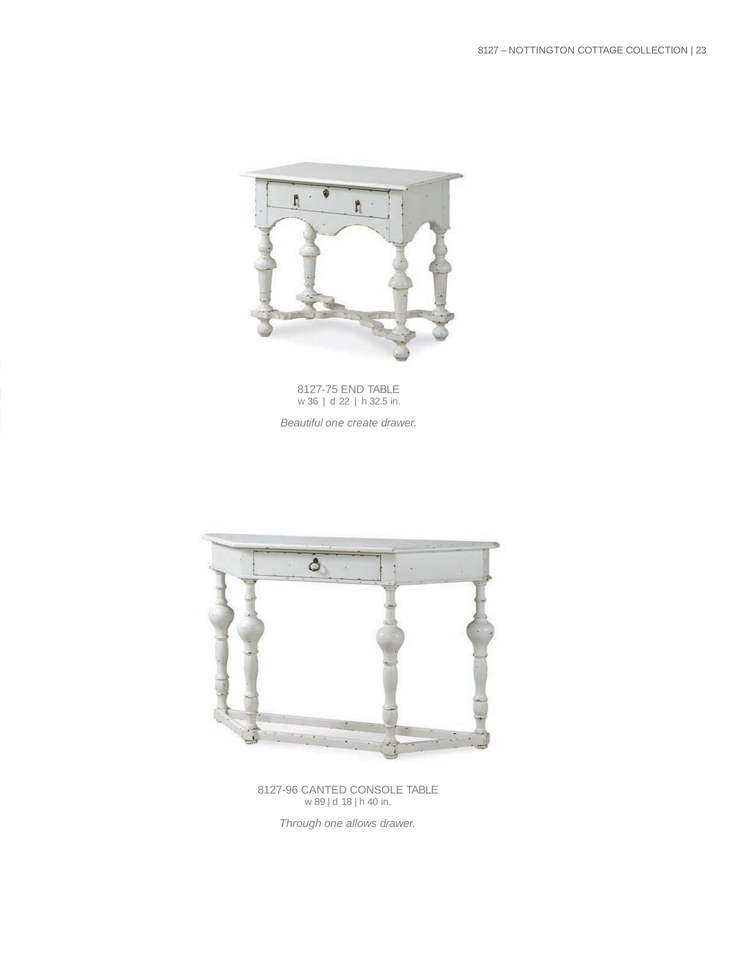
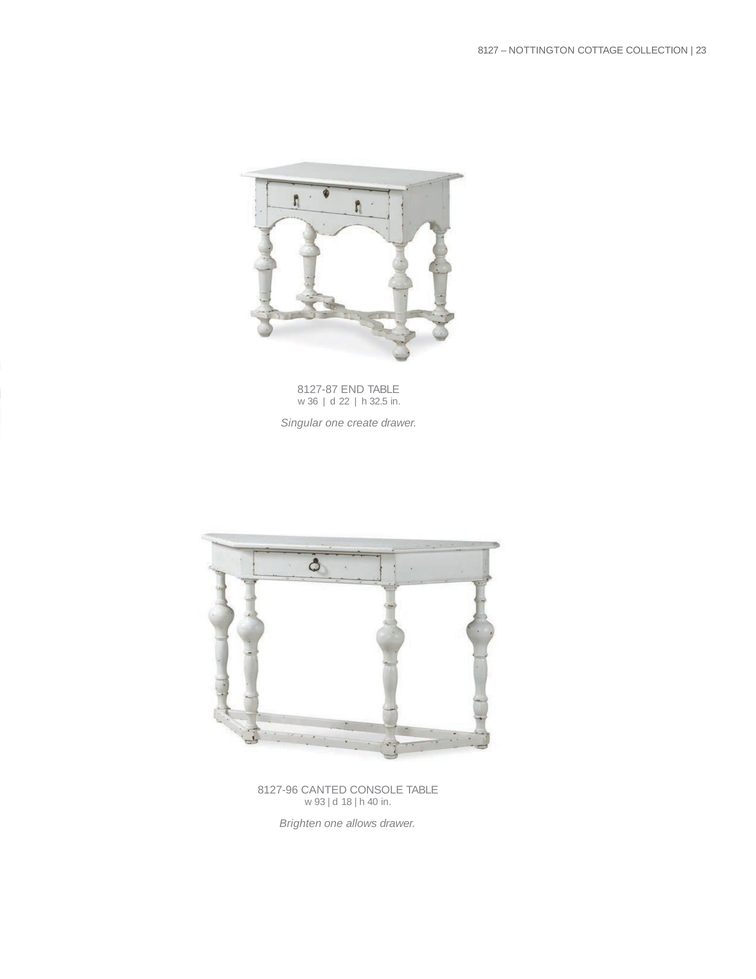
8127-75: 8127-75 -> 8127-87 (318, 389)
Beautiful: Beautiful -> Singular (302, 423)
89: 89 -> 93 (320, 802)
Through: Through -> Brighten (300, 823)
